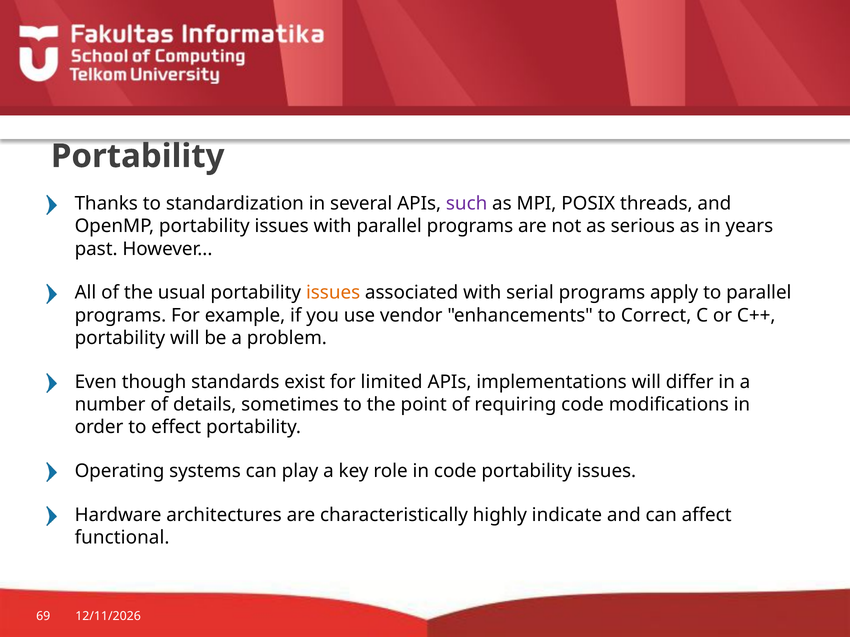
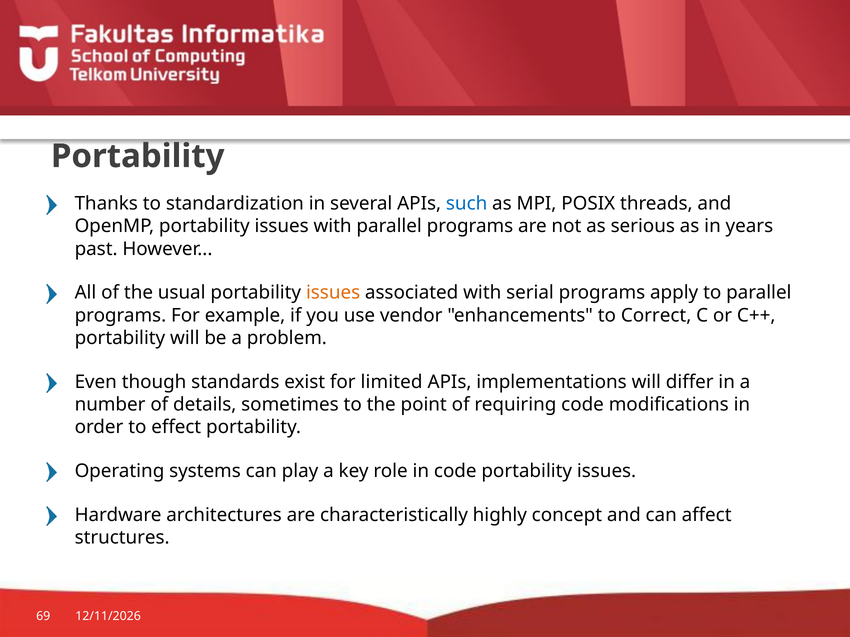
such colour: purple -> blue (467, 204)
indicate: indicate -> concept (567, 515)
functional: functional -> structures (122, 538)
